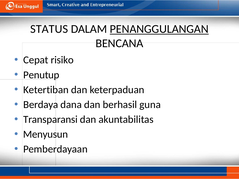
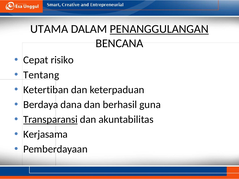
STATUS: STATUS -> UTAMA (49, 29)
Penutup: Penutup -> Tentang (41, 75)
Transparansi underline: none -> present (50, 120)
Menyusun: Menyusun -> Kerjasama (45, 134)
